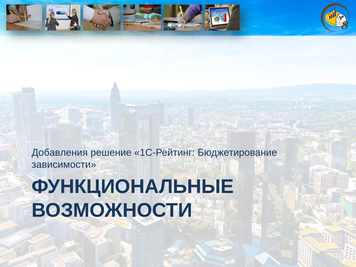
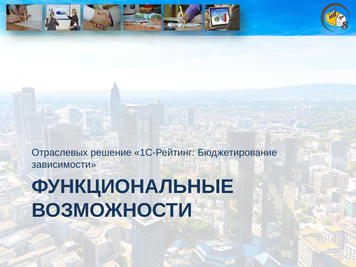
Добавления: Добавления -> Отраслевых (60, 153)
